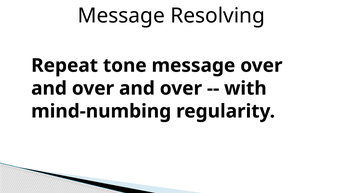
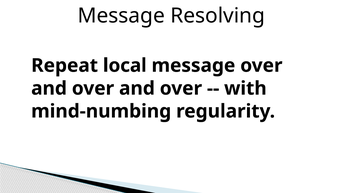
tone: tone -> local (125, 65)
